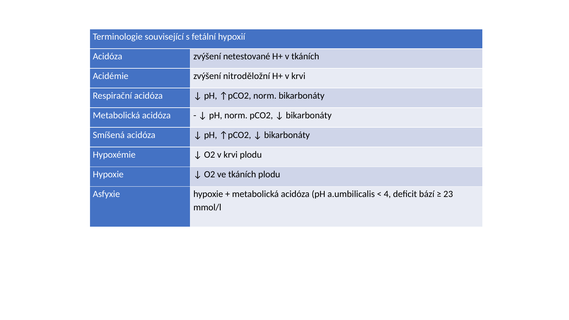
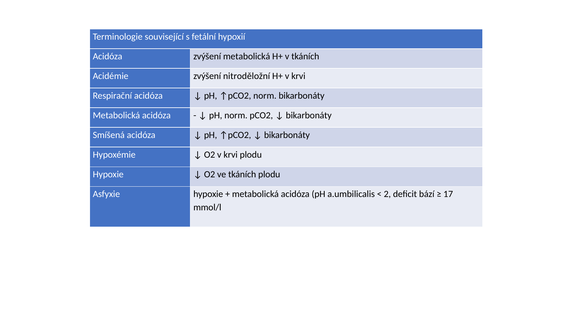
zvýšení netestované: netestované -> metabolická (247, 56)
4: 4 -> 2 (387, 194)
23: 23 -> 17 (448, 194)
